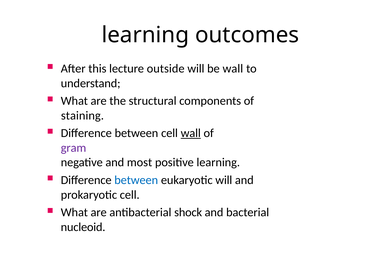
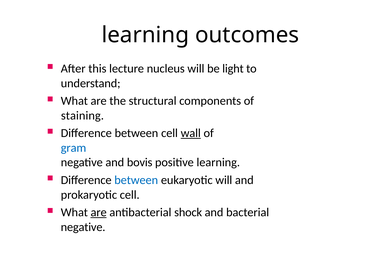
outside: outside -> nucleus (166, 69)
be wall: wall -> light (233, 69)
gram colour: purple -> blue (73, 148)
most: most -> bovis (140, 163)
are underline: none -> present (99, 213)
nucleoid: nucleoid -> negative (83, 227)
